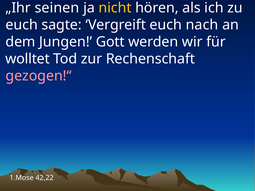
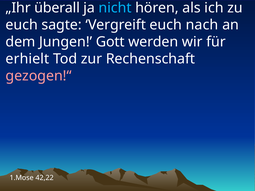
seinen: seinen -> überall (57, 8)
nicht colour: yellow -> light blue (115, 8)
wolltet: wolltet -> erhielt (27, 59)
